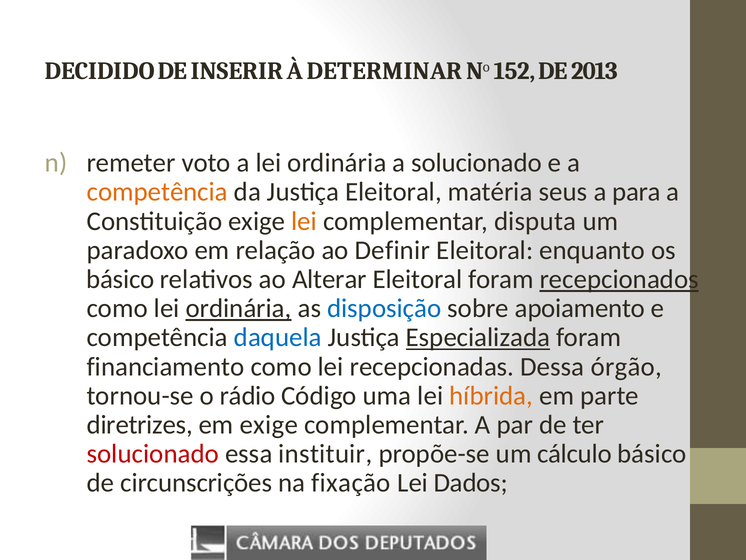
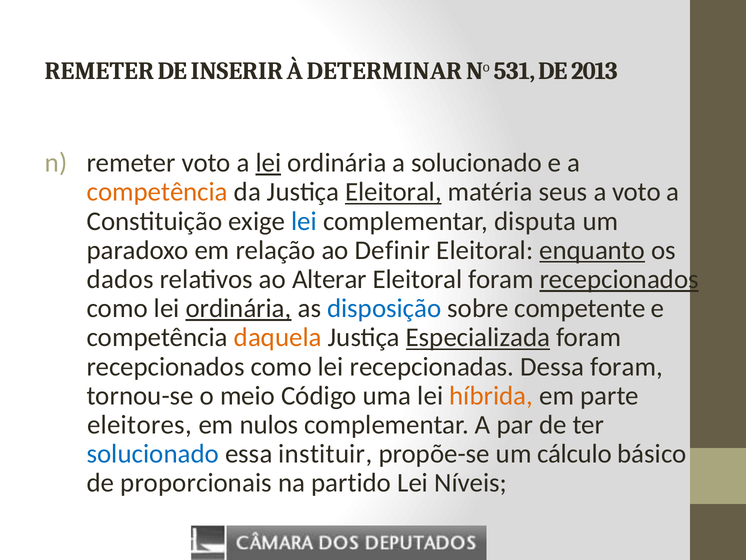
DECIDIDO: DECIDIDO -> REMETER (100, 71)
152: 152 -> 531 (515, 71)
lei underline: none -> present (268, 163)
Eleitoral underline: none -> present (393, 192)
a para: para -> voto (636, 192)
lei colour: orange -> blue (304, 221)
enquanto underline: none -> present (592, 250)
básico: básico -> dados (120, 279)
apoiamento: apoiamento -> competente (580, 308)
daquela colour: blue -> orange (278, 337)
financiamento: financiamento -> recepcionados (166, 366)
Dessa órgão: órgão -> foram (626, 366)
rádio: rádio -> meio (248, 395)
diretrizes: diretrizes -> eleitores (139, 424)
em exige: exige -> nulos (269, 424)
solucionado colour: red -> blue (153, 454)
circunscrições: circunscrições -> proporcionais (196, 483)
fixação: fixação -> partido (351, 483)
Dados: Dados -> Níveis (471, 483)
